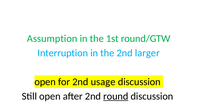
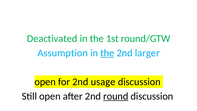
Assumption: Assumption -> Deactivated (52, 39)
Interruption: Interruption -> Assumption (63, 53)
the underline: none -> present (107, 53)
